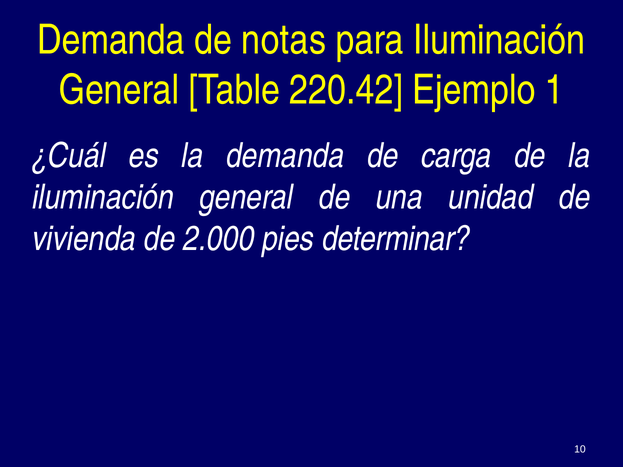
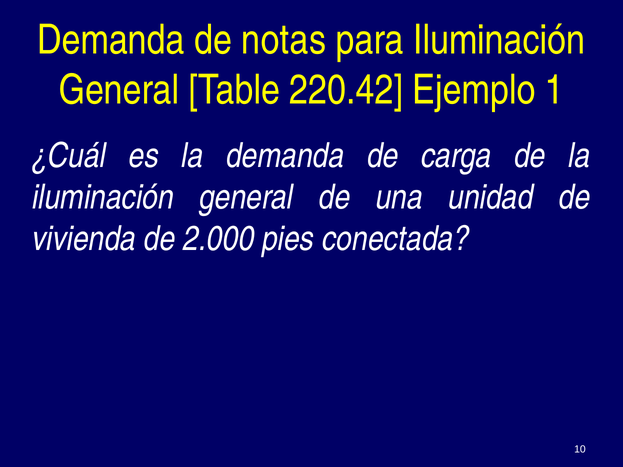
determinar: determinar -> conectada (396, 239)
